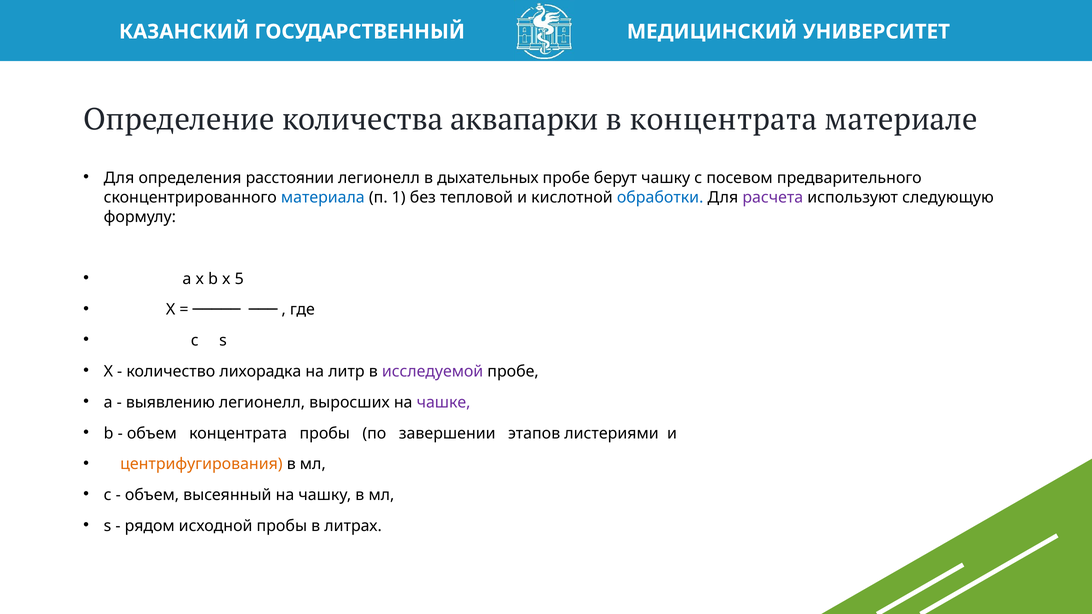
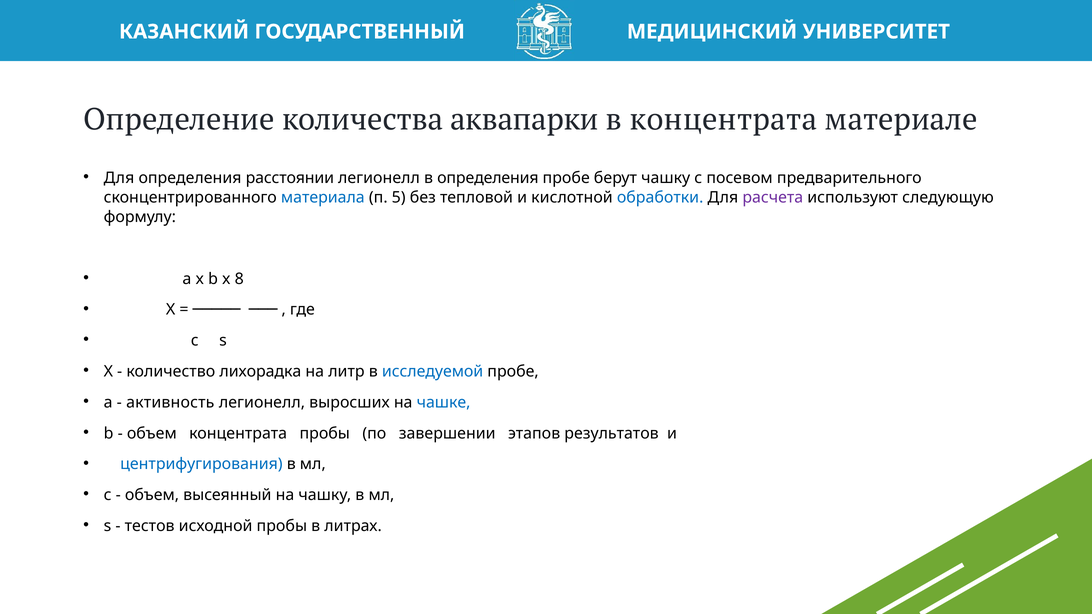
в дыхательных: дыхательных -> определения (488, 178)
1: 1 -> 5 (399, 198)
5: 5 -> 8 (239, 279)
исследуемой colour: purple -> blue (433, 372)
выявлению: выявлению -> активность (170, 403)
чашке colour: purple -> blue (444, 403)
листериями: листериями -> результатов (612, 433)
центрифугирования colour: orange -> blue (201, 464)
рядом: рядом -> тестов (150, 526)
